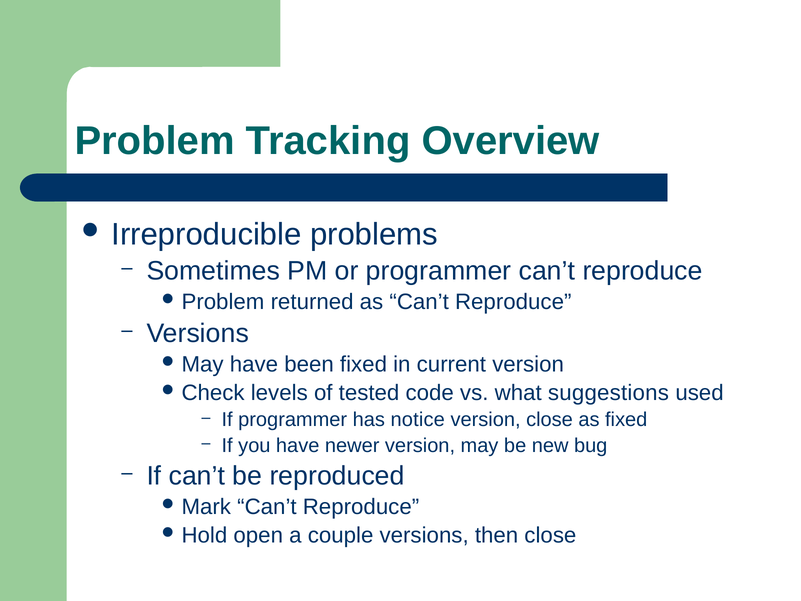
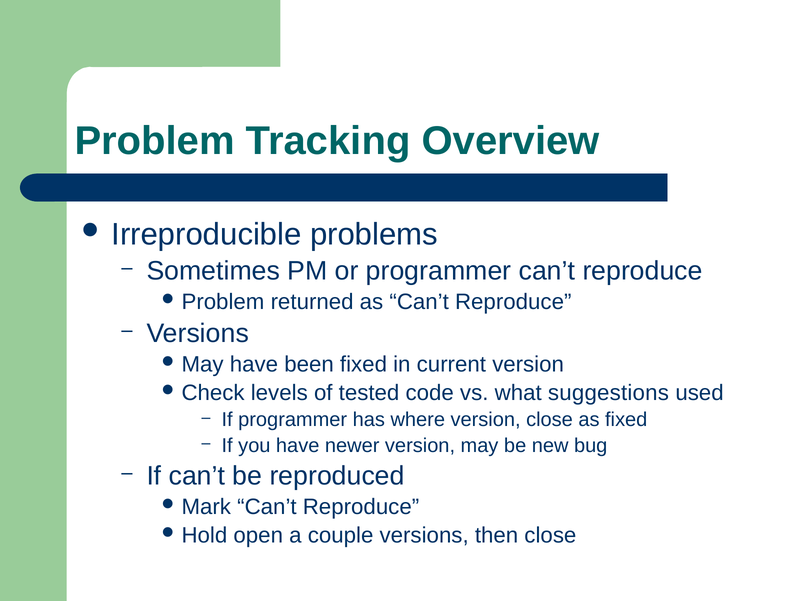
notice: notice -> where (418, 420)
